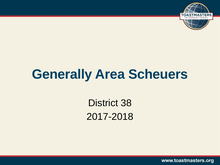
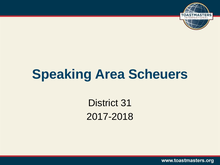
Generally: Generally -> Speaking (62, 74)
38: 38 -> 31 (126, 103)
